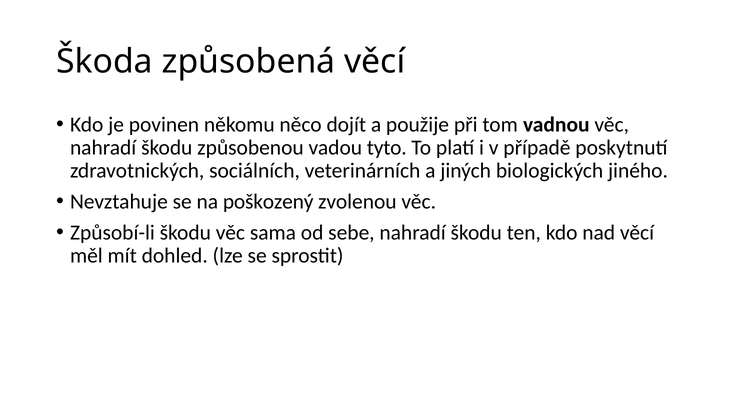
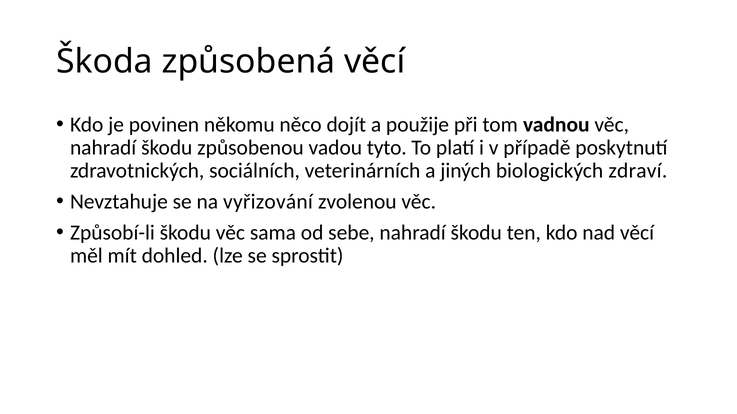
jiného: jiného -> zdraví (638, 171)
poškozený: poškozený -> vyřizování (268, 202)
